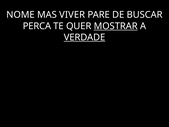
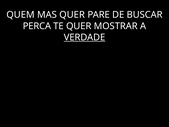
NOME: NOME -> QUEM (20, 15)
MAS VIVER: VIVER -> QUER (72, 15)
MOSTRAR underline: present -> none (116, 26)
